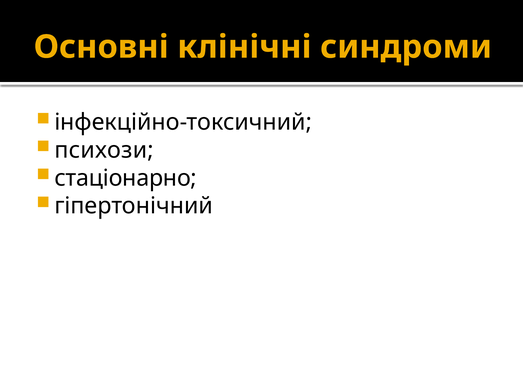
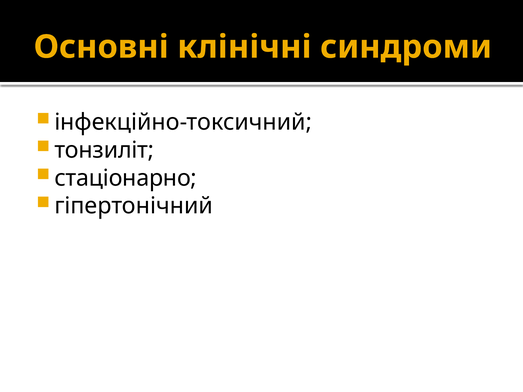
психози: психози -> тонзиліт (104, 150)
